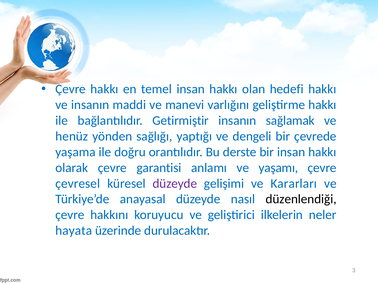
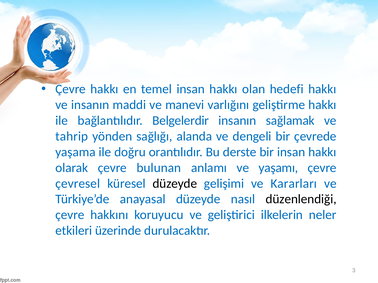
Getirmiştir: Getirmiştir -> Belgelerdir (181, 121)
henüz: henüz -> tahrip (72, 137)
yaptığı: yaptığı -> alanda (194, 137)
garantisi: garantisi -> bulunan (159, 168)
düzeyde colour: purple -> black (175, 184)
hayata: hayata -> etkileri (74, 231)
